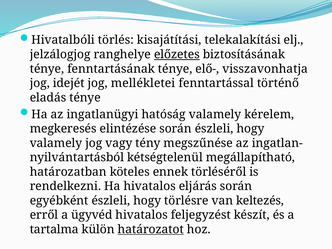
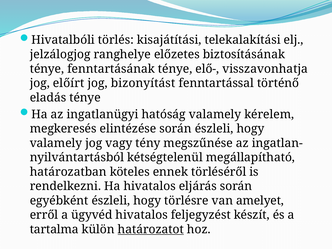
előzetes underline: present -> none (177, 54)
idejét: idejét -> előírt (69, 83)
mellékletei: mellékletei -> bizonyítást (143, 83)
keltezés: keltezés -> amelyet (260, 201)
